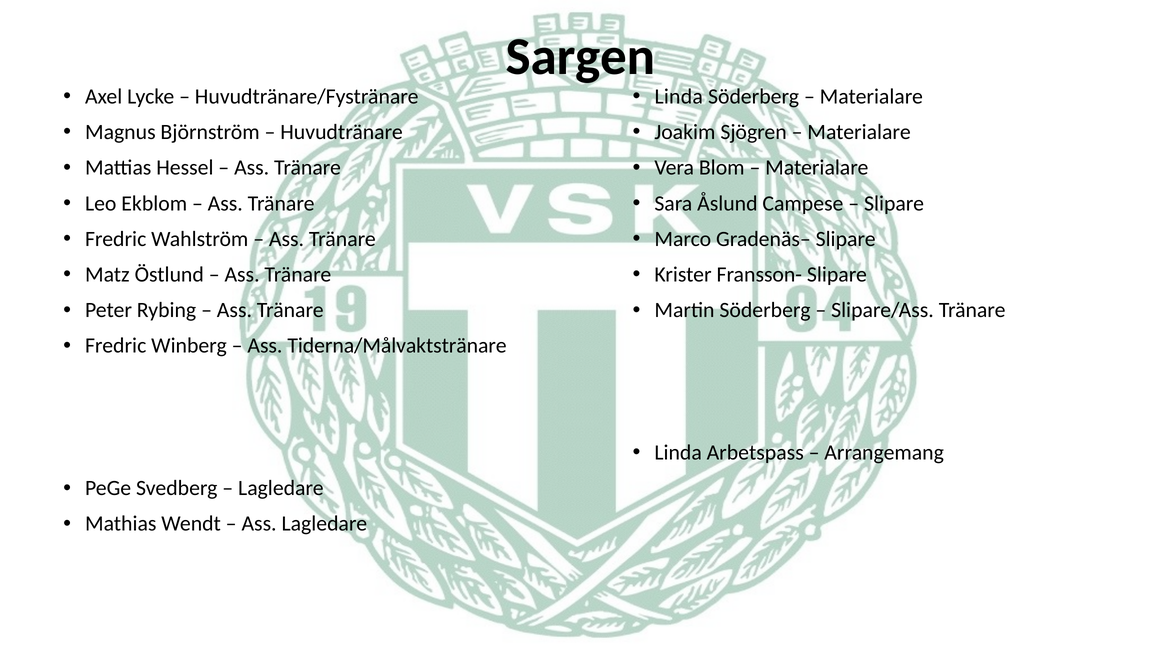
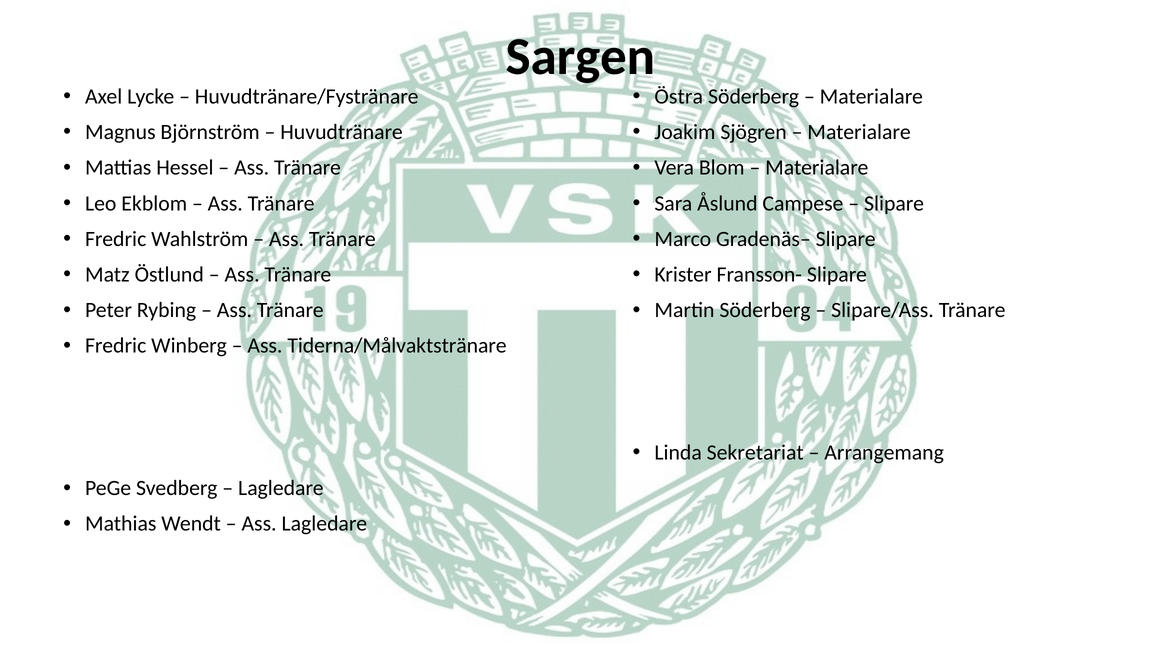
Linda: Linda -> Östra (679, 97)
Arbetspass: Arbetspass -> Sekretariat (755, 453)
